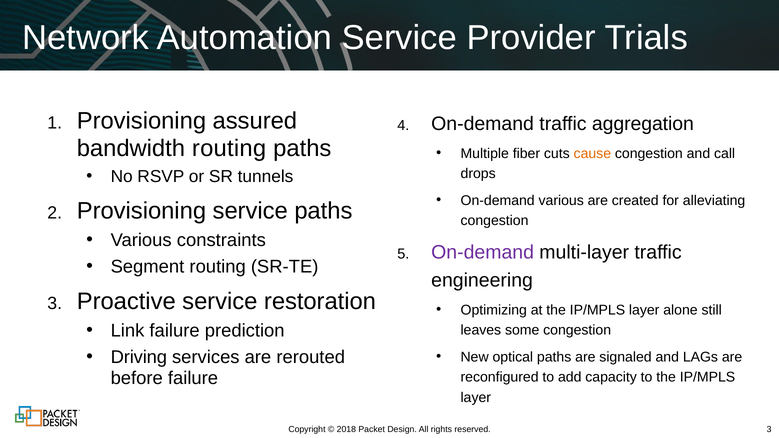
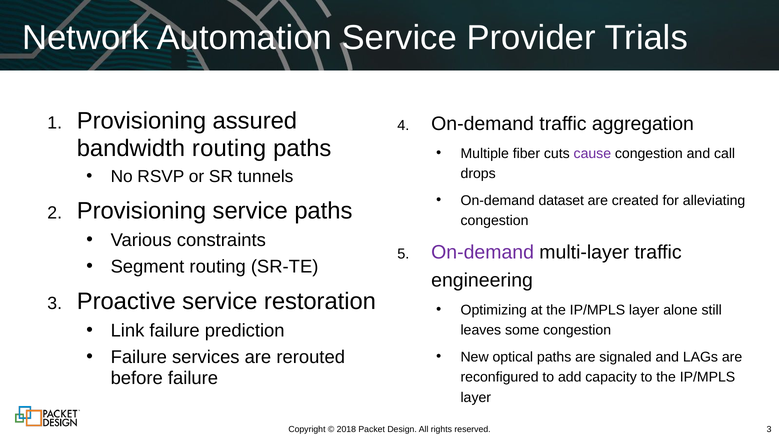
cause colour: orange -> purple (592, 153)
On-demand various: various -> dataset (561, 201)
Driving: Driving -> Failure (139, 357)
